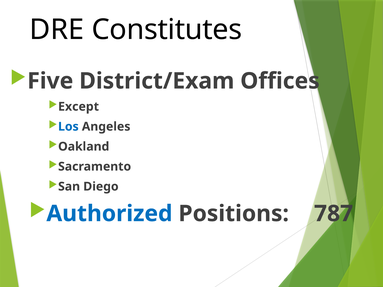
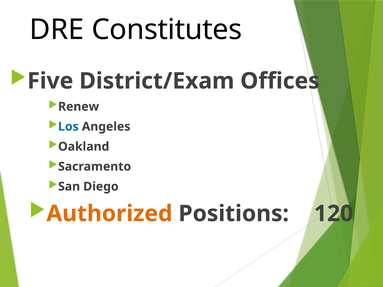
Except: Except -> Renew (79, 107)
Authorized colour: blue -> orange (109, 214)
787: 787 -> 120 (334, 214)
